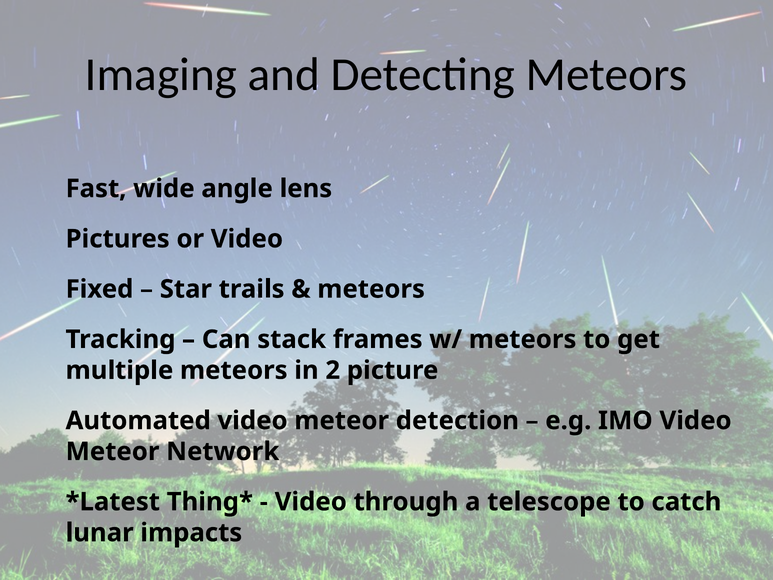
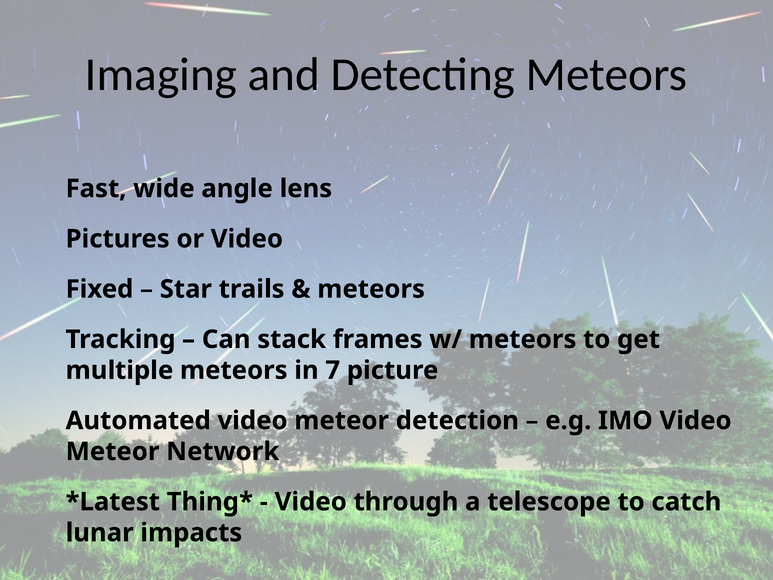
2: 2 -> 7 (333, 370)
